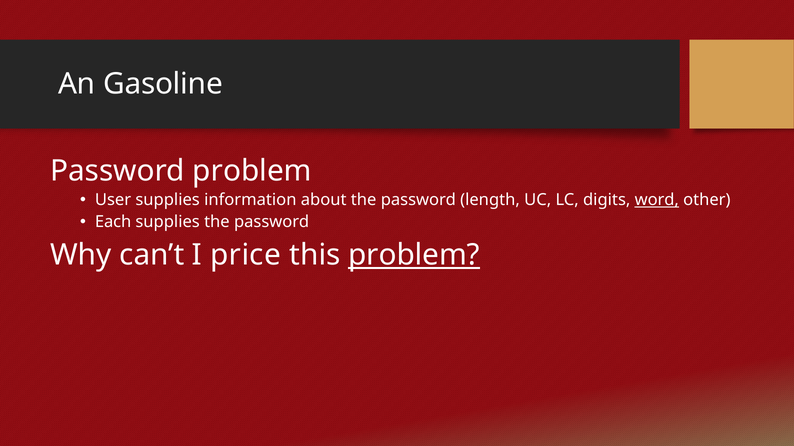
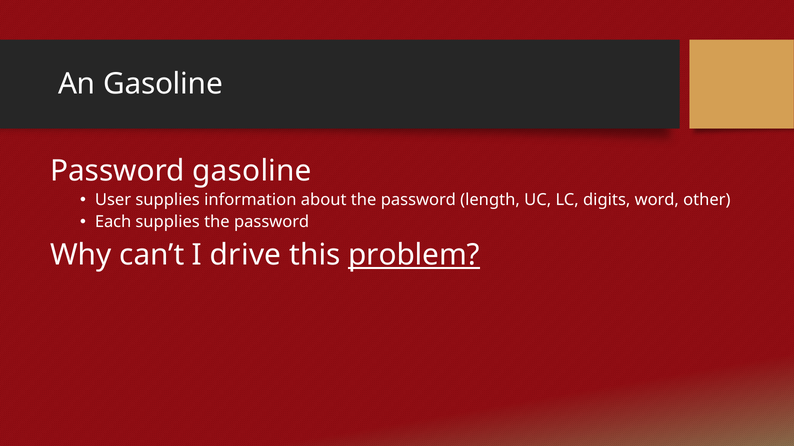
Password problem: problem -> gasoline (252, 171)
word underline: present -> none (657, 200)
price: price -> drive (246, 256)
